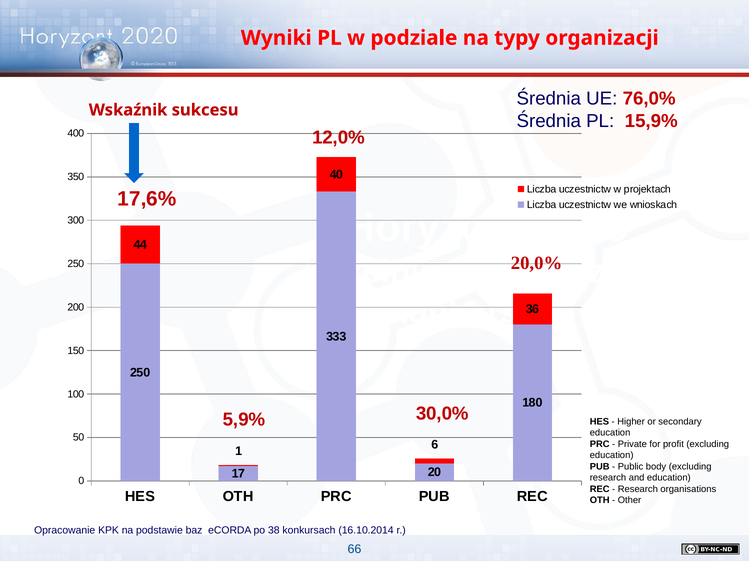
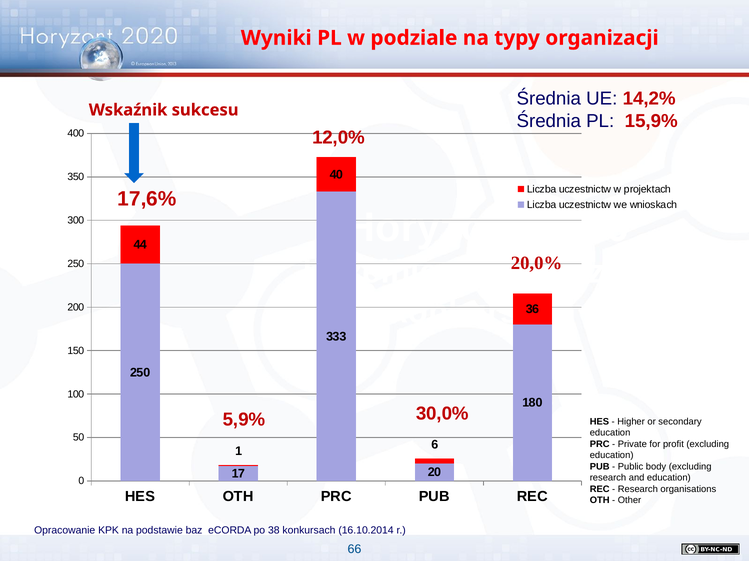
76,0%: 76,0% -> 14,2% (649, 99)
